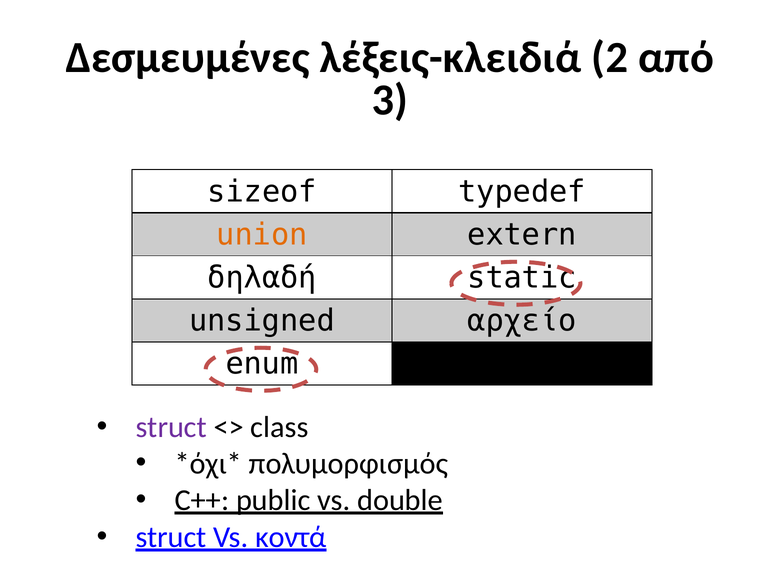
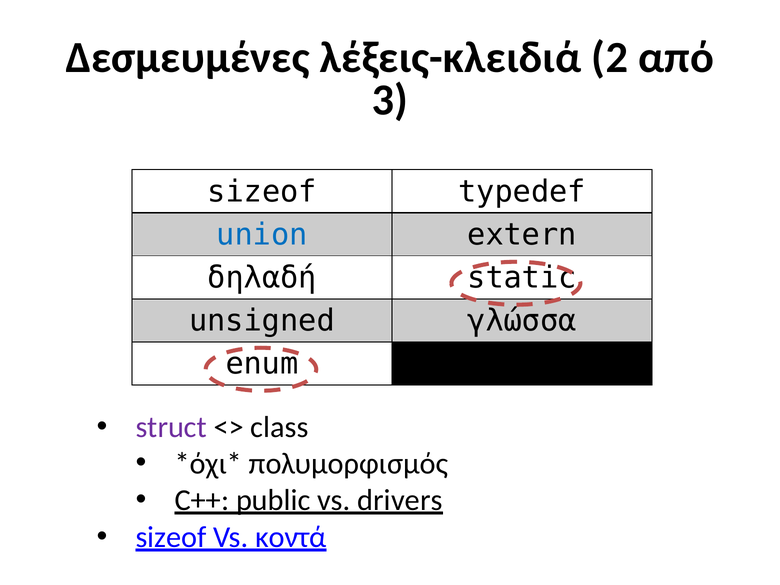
union colour: orange -> blue (262, 235)
αρχείο: αρχείο -> γλώσσα (522, 321)
double: double -> drivers (400, 500)
struct: struct -> sizeof (171, 537)
